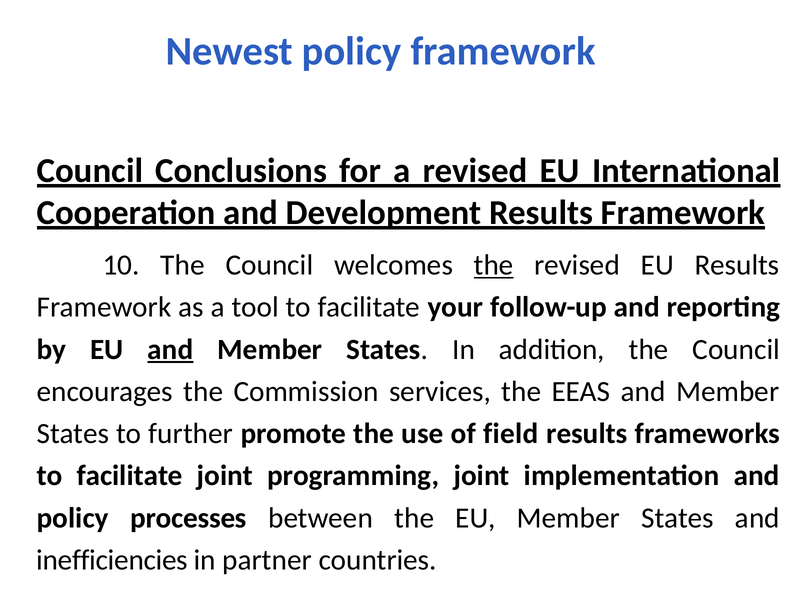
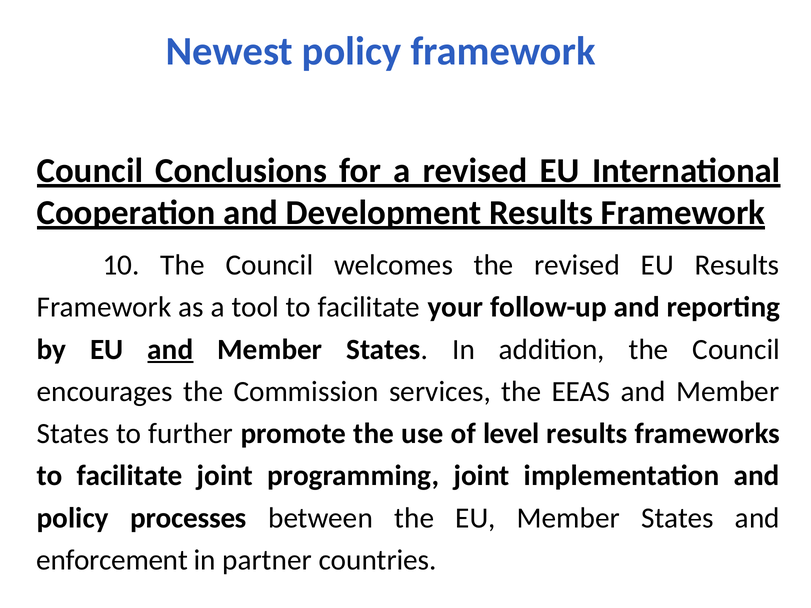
the underline: present -> none (494, 265)
field: field -> level (511, 434)
inefficiencies: inefficiencies -> enforcement (112, 560)
